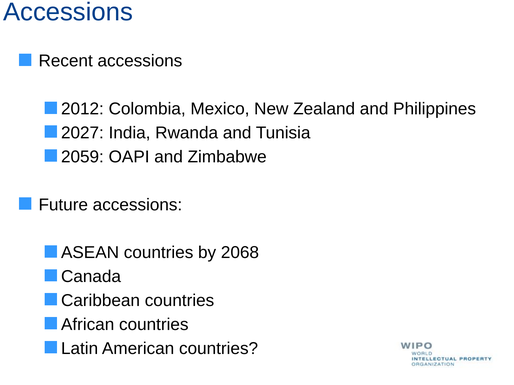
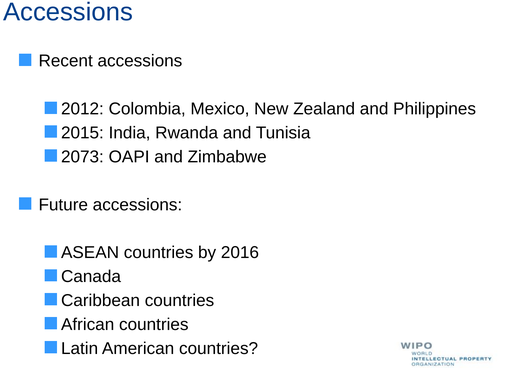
2027: 2027 -> 2015 (82, 133)
2059: 2059 -> 2073 (82, 157)
2068: 2068 -> 2016 (240, 253)
